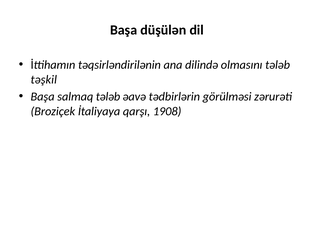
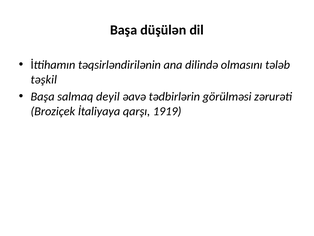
salmaq tələb: tələb -> deyil (108, 96)
1908: 1908 -> 1919 (167, 111)
